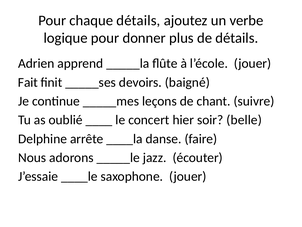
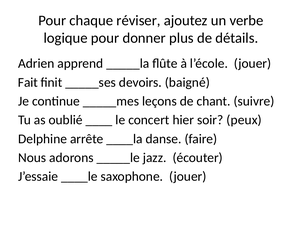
chaque détails: détails -> réviser (138, 20)
belle: belle -> peux (244, 120)
